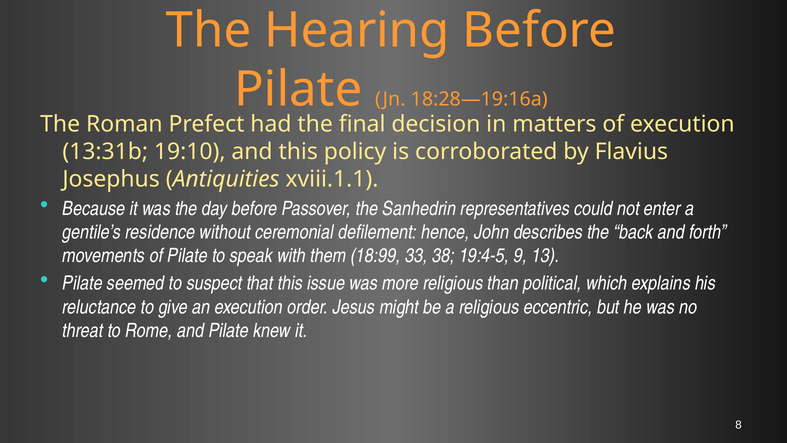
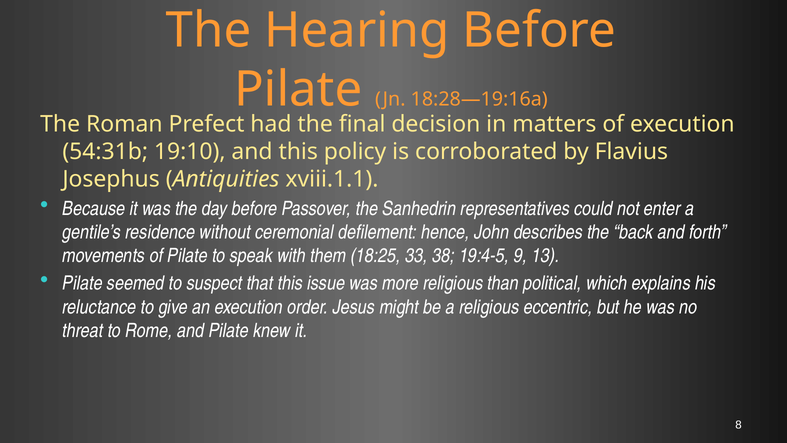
13:31b: 13:31b -> 54:31b (105, 152)
18:99: 18:99 -> 18:25 (376, 256)
